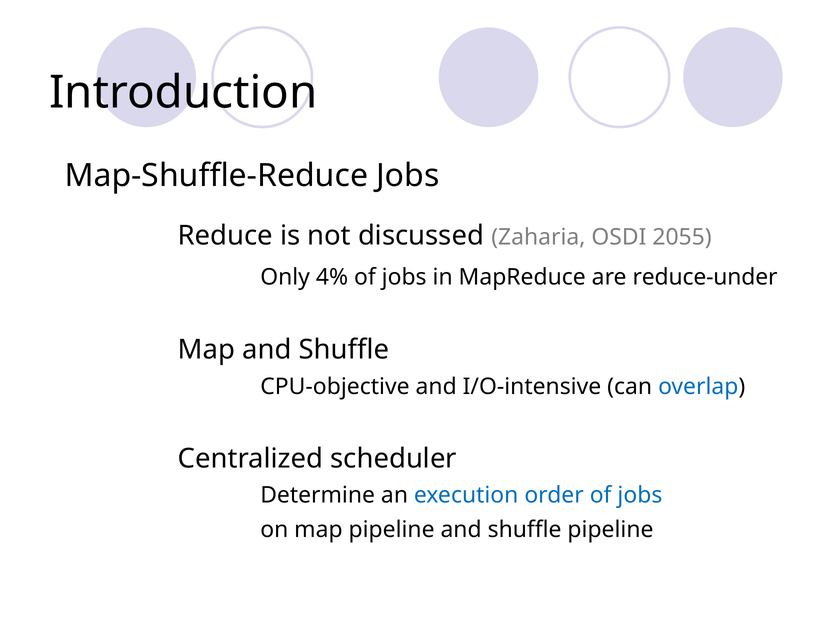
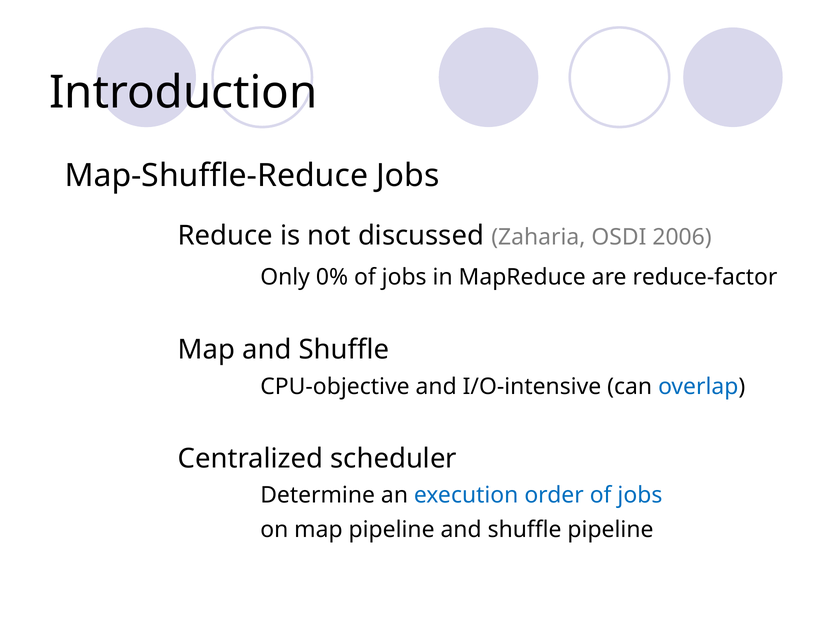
2055: 2055 -> 2006 (682, 237)
4%: 4% -> 0% (332, 277)
reduce-under: reduce-under -> reduce-factor (705, 277)
